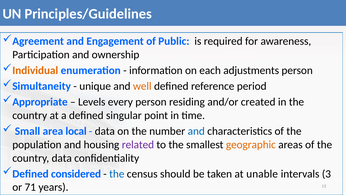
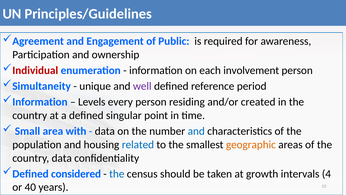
Individual colour: orange -> red (35, 70)
adjustments: adjustments -> involvement (251, 70)
well colour: orange -> purple (142, 86)
Appropriate: Appropriate -> Information (40, 102)
local: local -> with (76, 131)
related colour: purple -> blue (138, 144)
unable: unable -> growth (262, 173)
3: 3 -> 4 (326, 173)
71: 71 -> 40 (30, 187)
